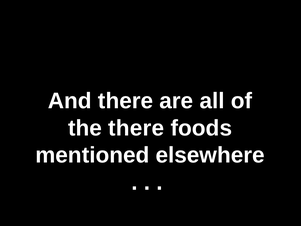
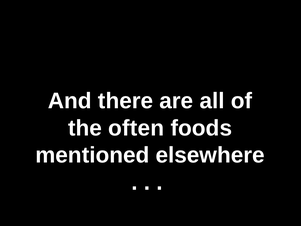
the there: there -> often (136, 128)
